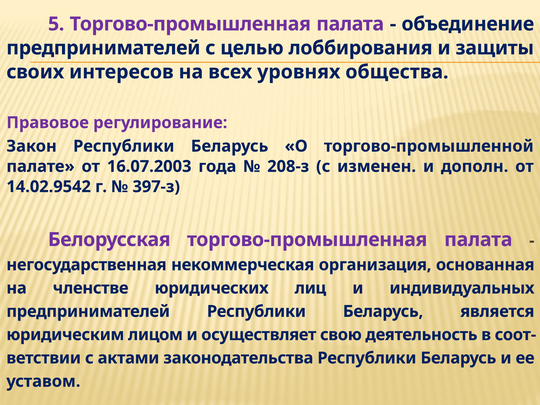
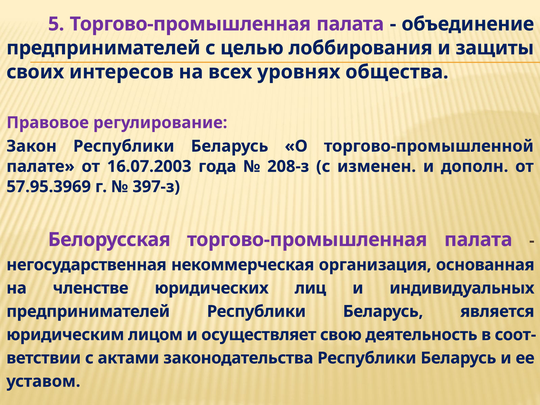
14.02.9542: 14.02.9542 -> 57.95.3969 (49, 187)
